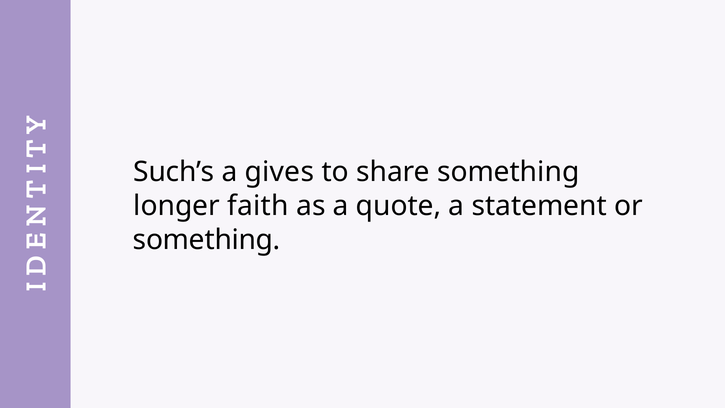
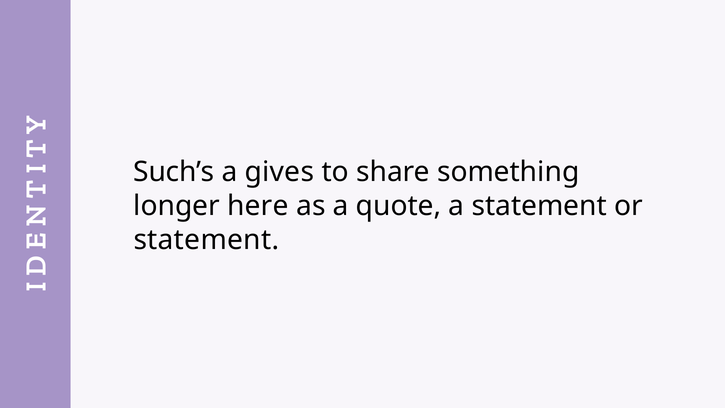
faith: faith -> here (258, 206)
something: something -> statement (206, 240)
